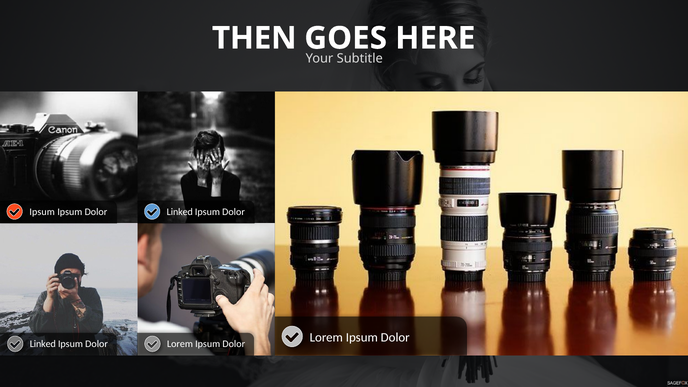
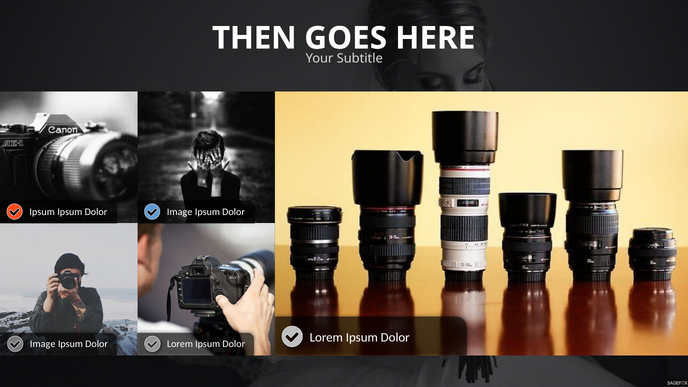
Linked: Linked -> Image (180, 212)
Linked: Linked -> Image (43, 344)
